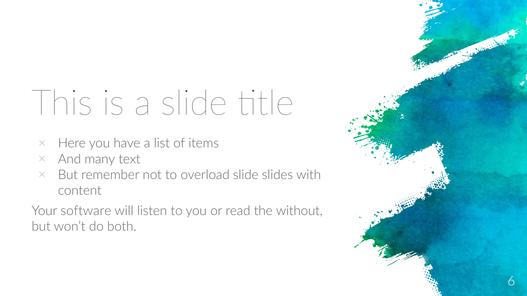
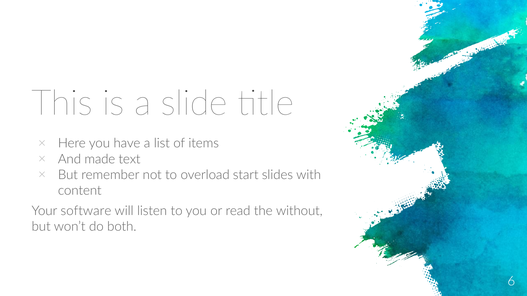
many: many -> made (100, 159)
overload slide: slide -> start (246, 175)
